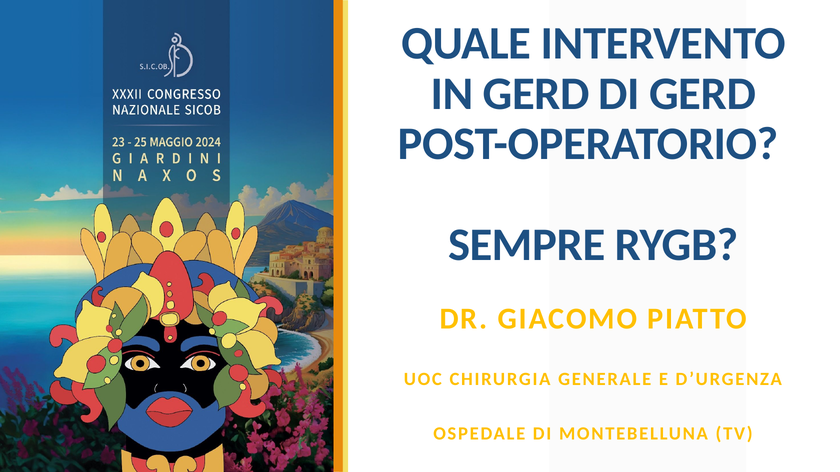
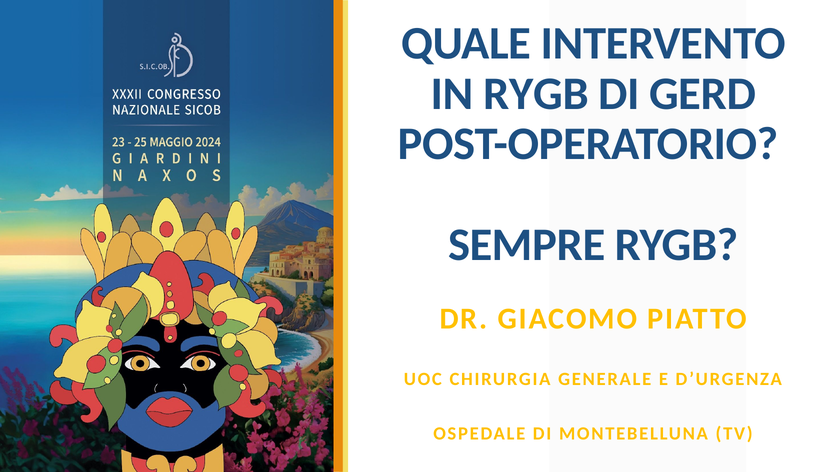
IN GERD: GERD -> RYGB (536, 94)
